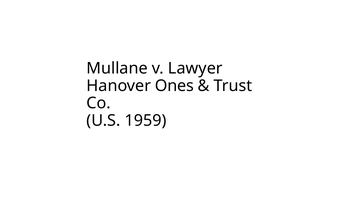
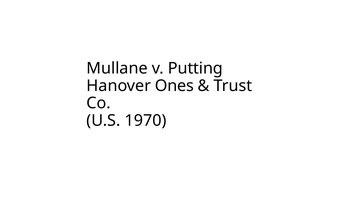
Lawyer: Lawyer -> Putting (195, 69)
1959: 1959 -> 1970 (146, 121)
